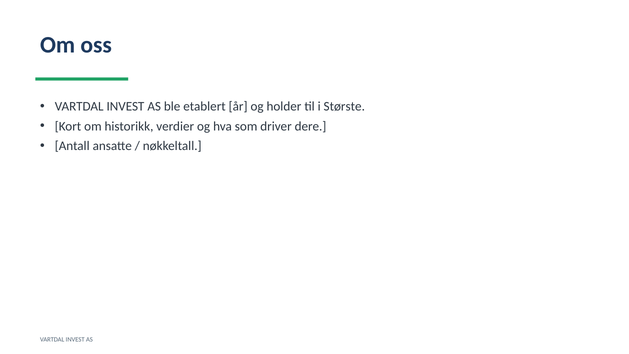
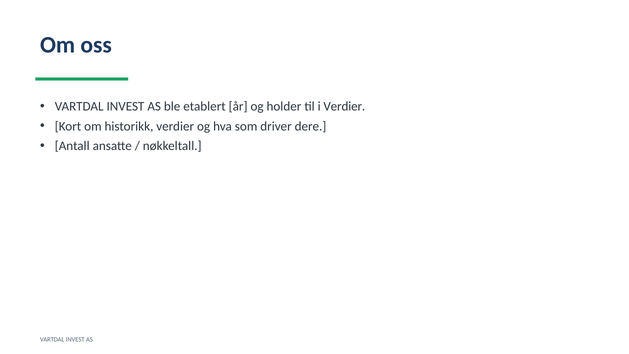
i Største: Største -> Verdier (344, 107)
